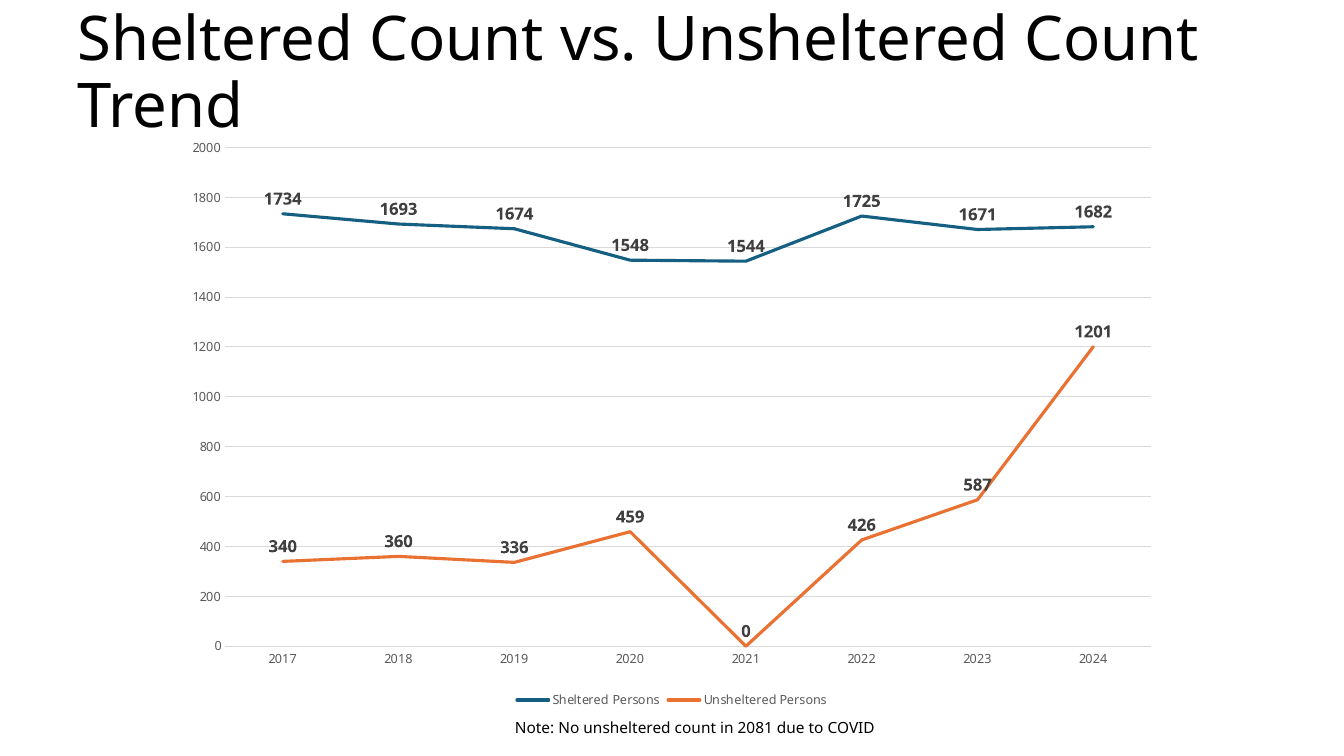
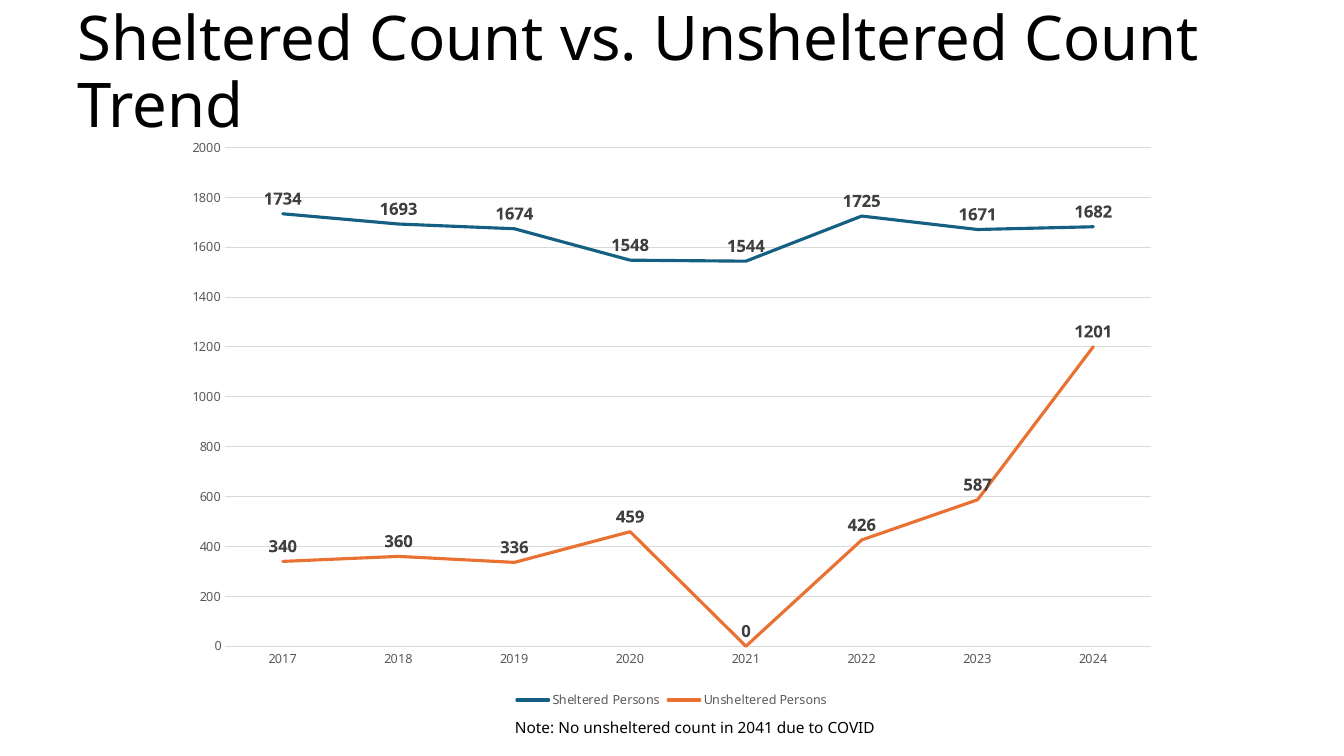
2081: 2081 -> 2041 (755, 728)
